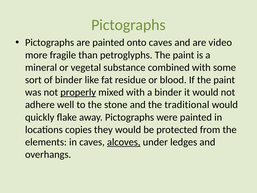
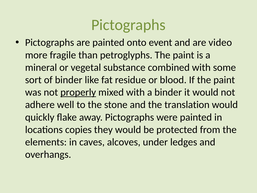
onto caves: caves -> event (160, 42)
traditional: traditional -> translation (187, 105)
alcoves underline: present -> none (124, 142)
